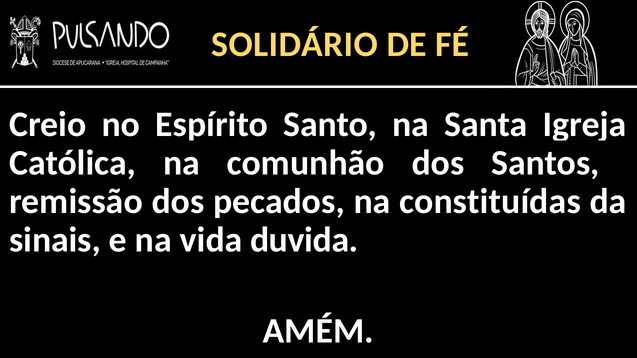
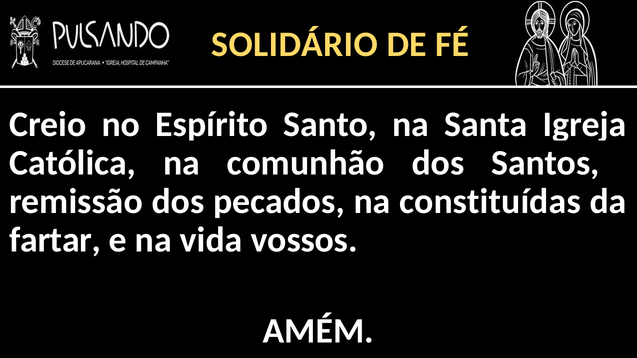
sinais: sinais -> fartar (55, 240)
duvida: duvida -> vossos (304, 240)
